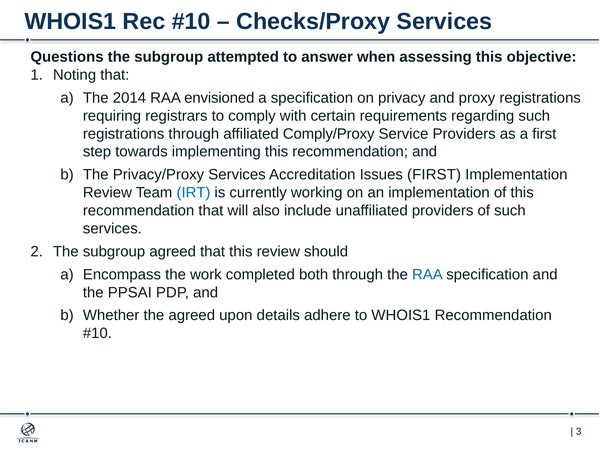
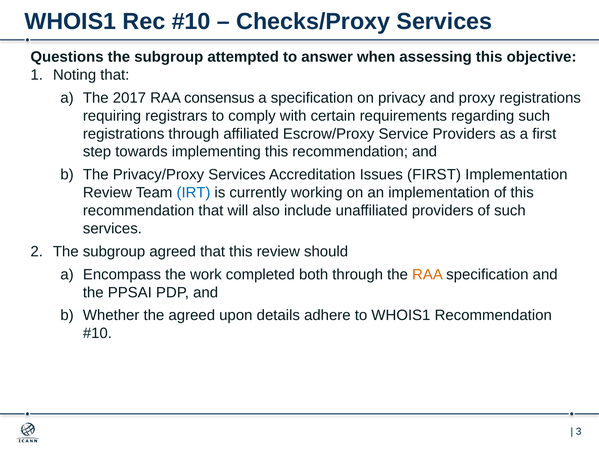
2014: 2014 -> 2017 (129, 98)
envisioned: envisioned -> consensus (219, 98)
Comply/Proxy: Comply/Proxy -> Escrow/Proxy (329, 134)
RAA colour: blue -> orange (427, 275)
